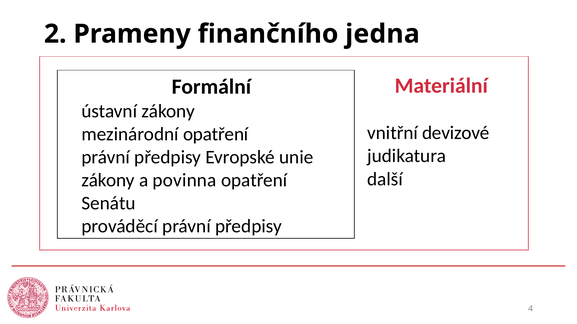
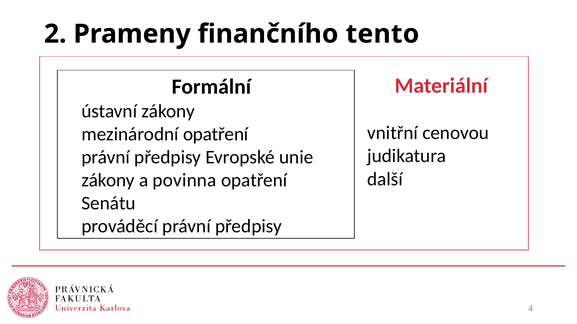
jedna: jedna -> tento (383, 34)
devizové: devizové -> cenovou (456, 133)
